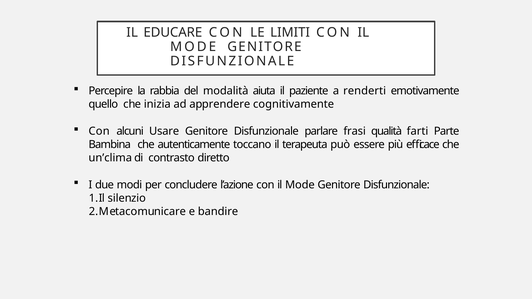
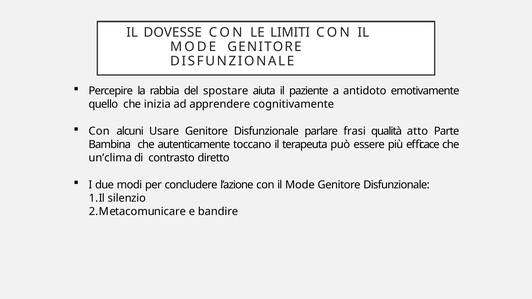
EDUCARE: EDUCARE -> DOVESSE (173, 33)
modalità: modalità -> spostare (226, 91)
renderti: renderti -> antidoto (365, 91)
farti: farti -> atto (417, 131)
